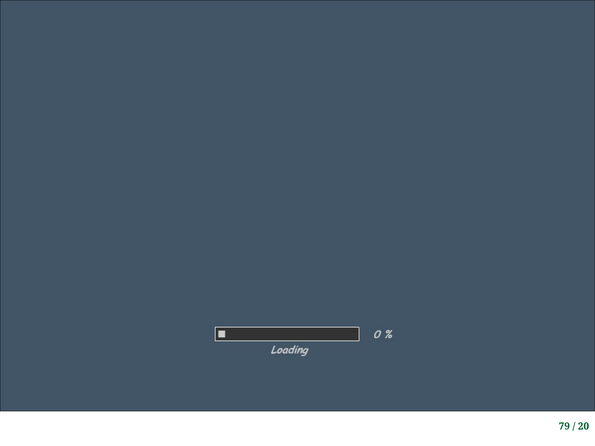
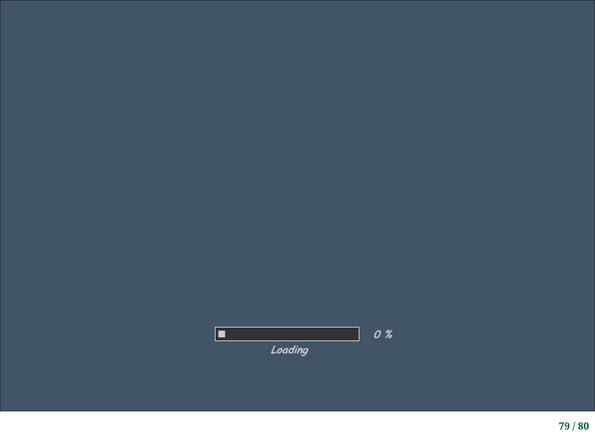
20: 20 -> 80 (583, 426)
